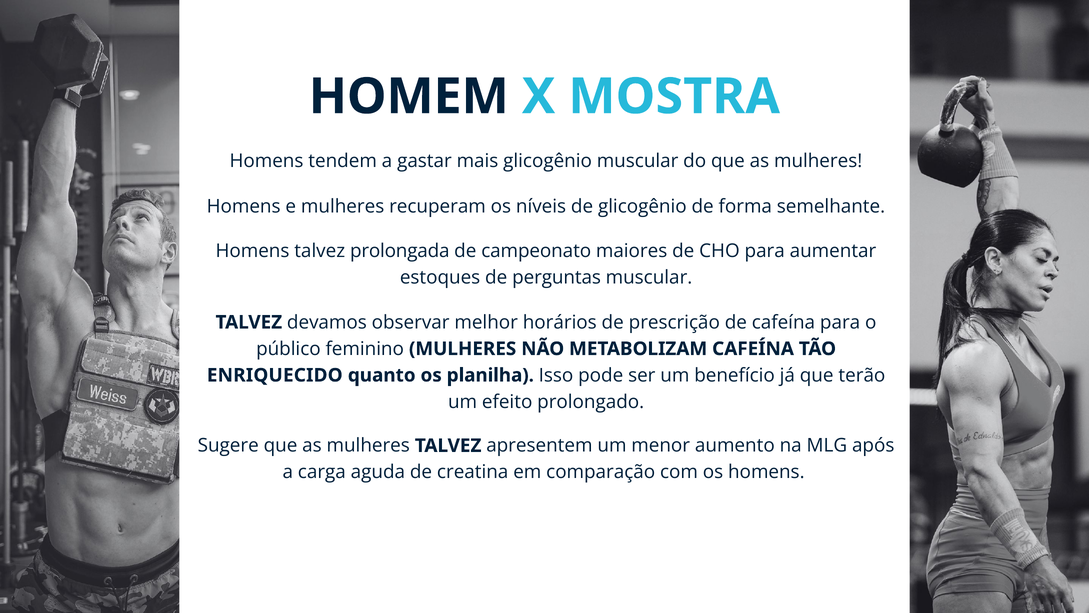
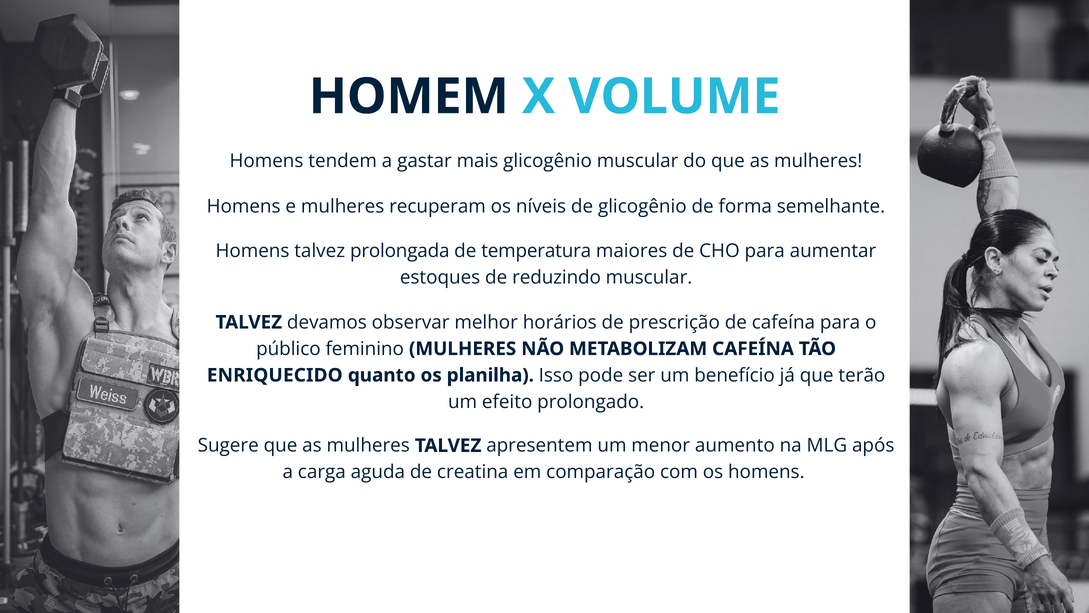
MOSTRA: MOSTRA -> VOLUME (674, 97)
campeonato: campeonato -> temperatura (536, 251)
perguntas: perguntas -> reduzindo (557, 278)
